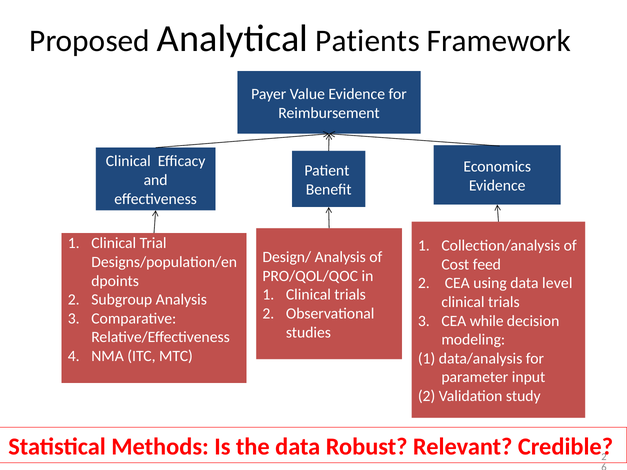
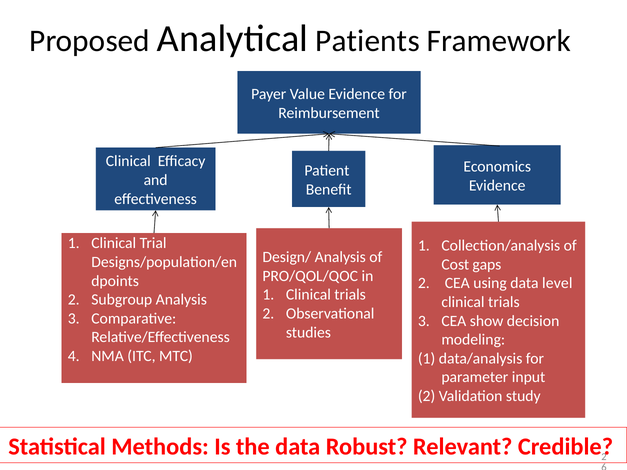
feed: feed -> gaps (487, 265)
while: while -> show (487, 321)
